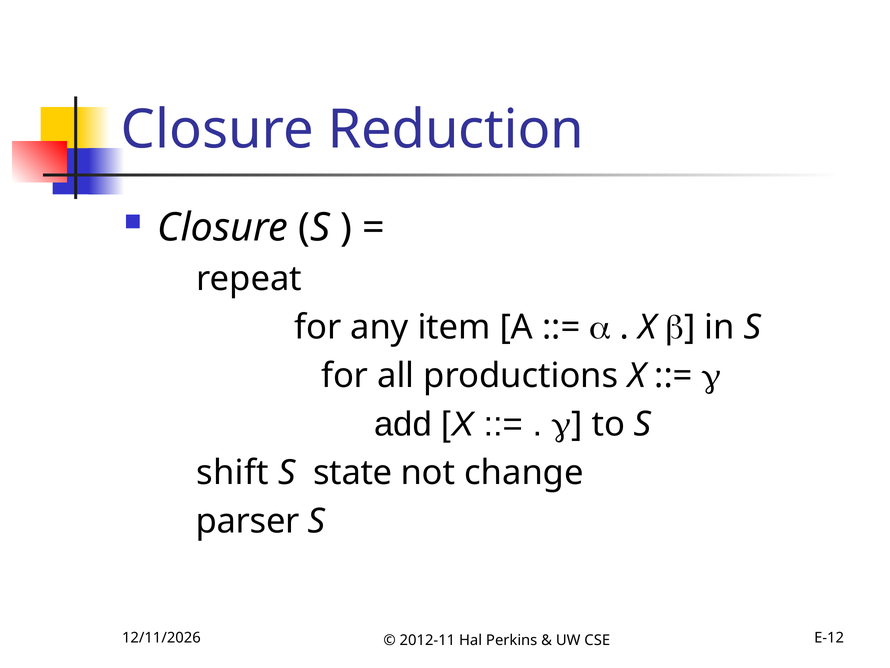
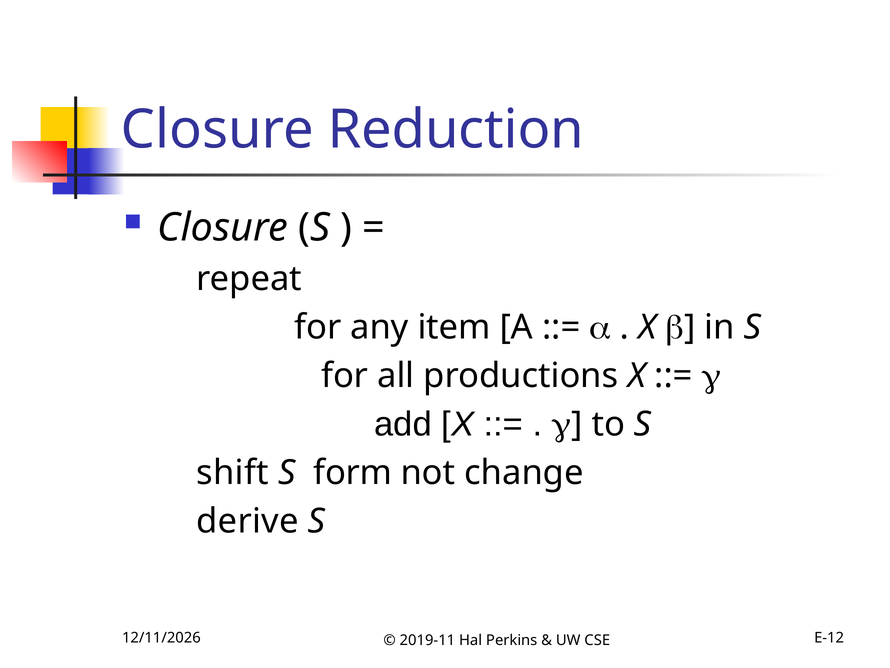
state: state -> form (353, 472)
parser: parser -> derive (247, 521)
2012-11: 2012-11 -> 2019-11 (427, 640)
